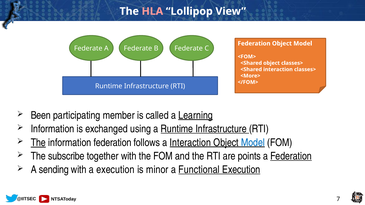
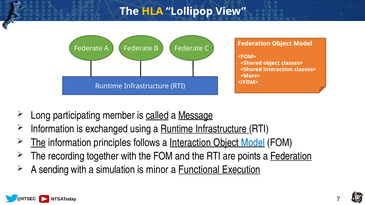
HLA colour: pink -> yellow (152, 11)
Been: Been -> Long (41, 115)
called underline: none -> present (157, 115)
Learning: Learning -> Message (196, 115)
information federation: federation -> principles (112, 143)
subscribe: subscribe -> recording (66, 156)
a execution: execution -> simulation (116, 170)
